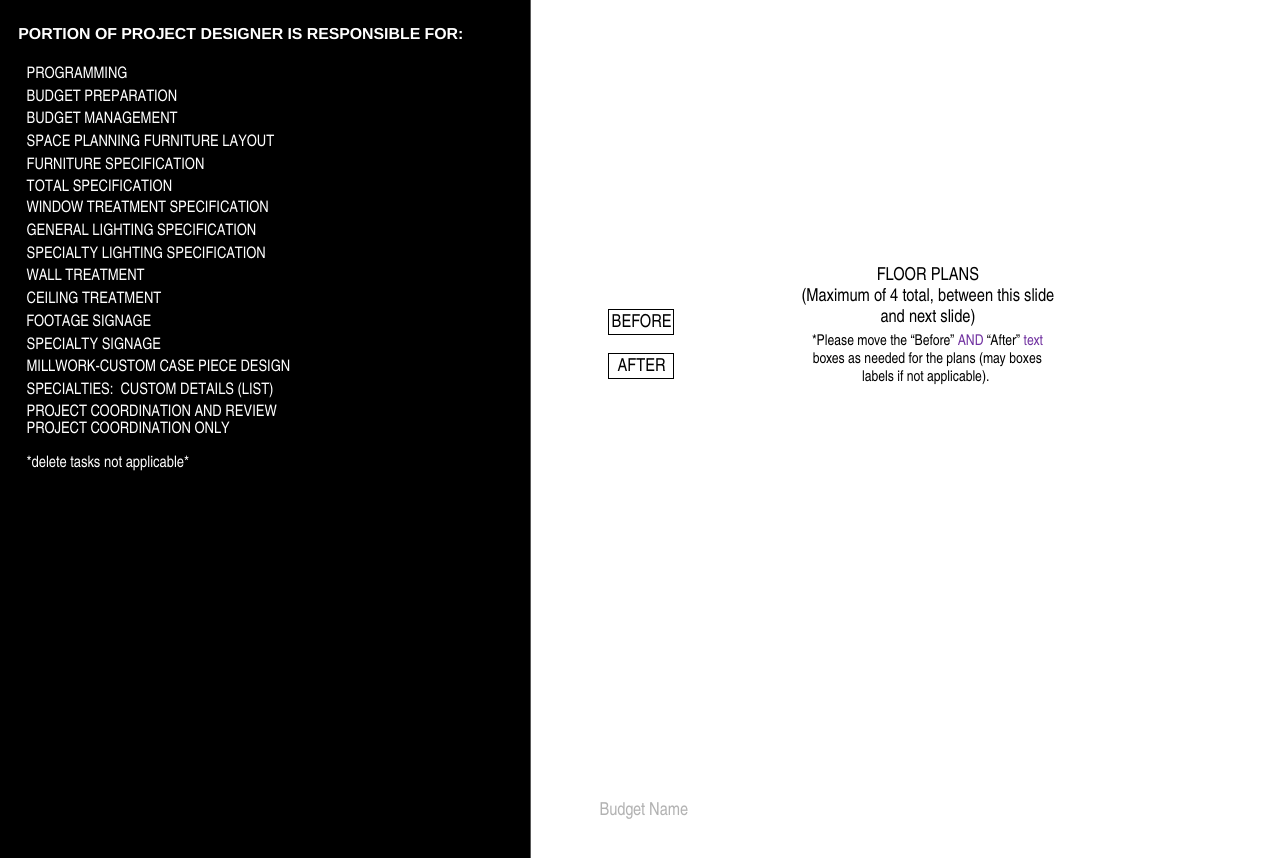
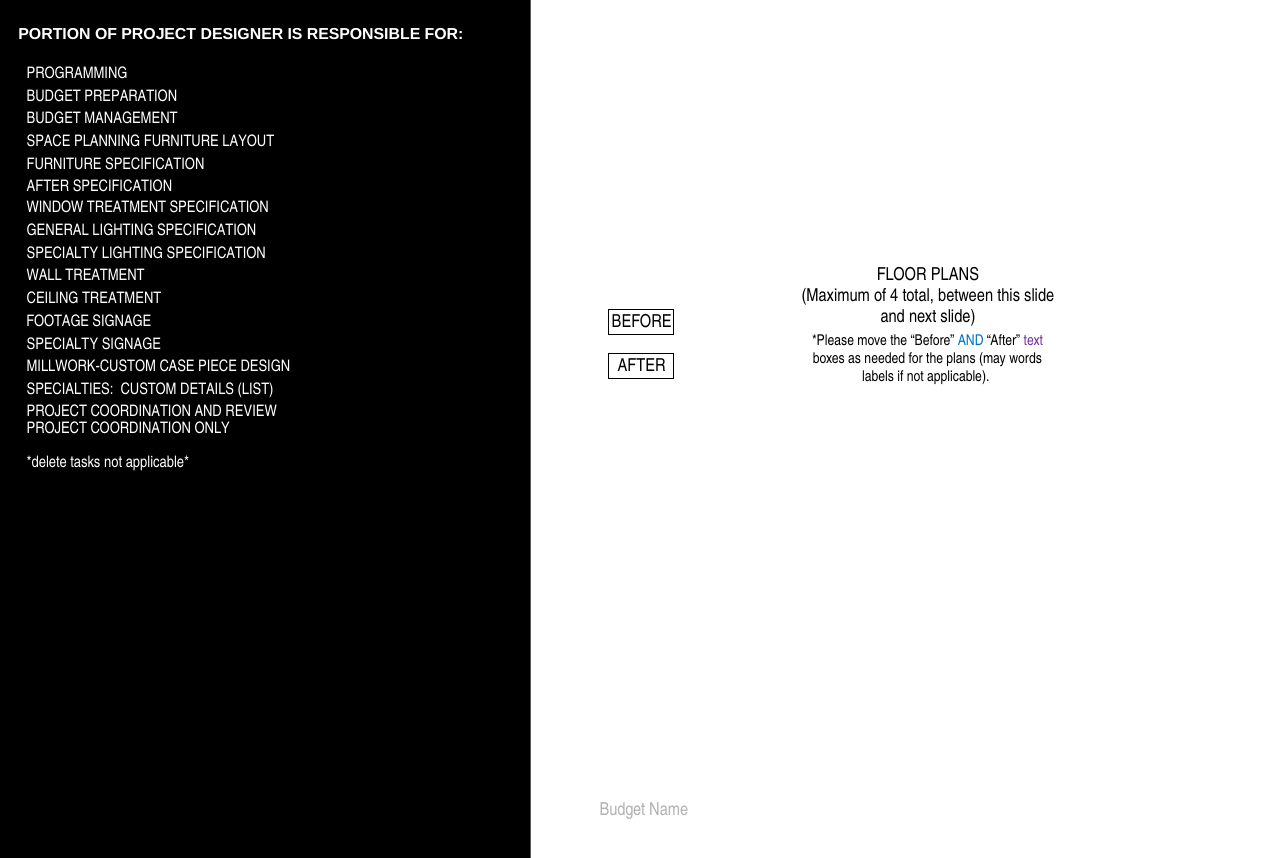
TOTAL: TOTAL -> AFTER (48, 186)
AND colour: purple -> blue (971, 341)
may boxes: boxes -> words (1026, 359)
